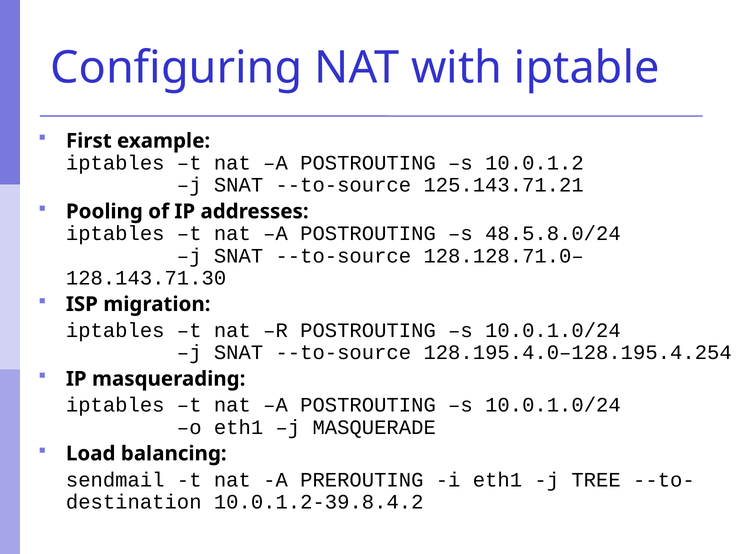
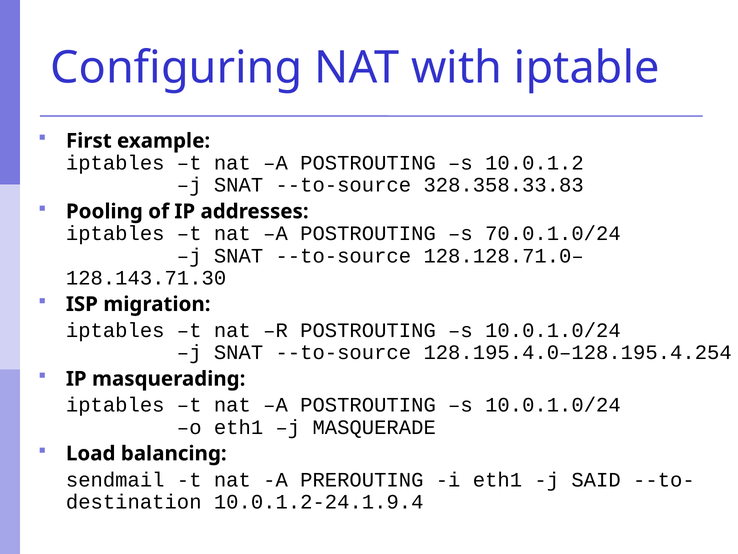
125.143.71.21: 125.143.71.21 -> 328.358.33.83 (504, 185)
48.5.8.0/24: 48.5.8.0/24 -> 70.0.1.0/24 (553, 233)
TREE: TREE -> SAID (596, 479)
10.0.1.2-39.8.4.2: 10.0.1.2-39.8.4.2 -> 10.0.1.2-24.1.9.4 (319, 502)
